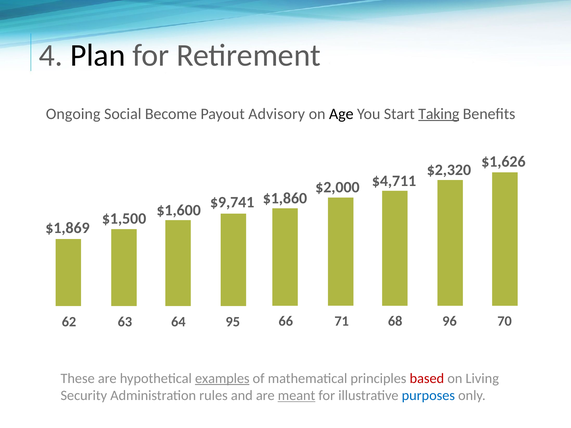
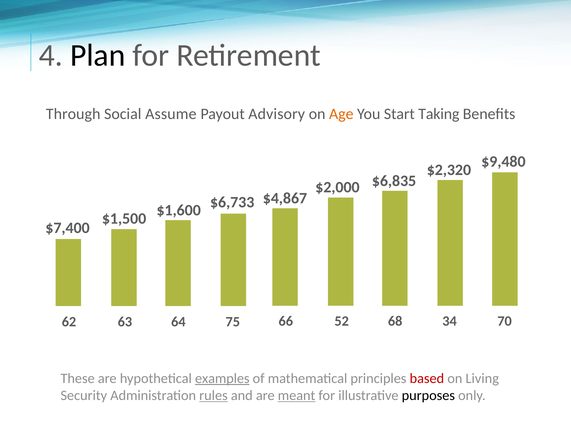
Ongoing: Ongoing -> Through (73, 114)
Become: Become -> Assume (171, 114)
Age colour: black -> orange (341, 114)
Taking underline: present -> none (439, 114)
$1,626: $1,626 -> $9,480 (503, 162)
$4,711: $4,711 -> $6,835 (394, 181)
$1,860: $1,860 -> $4,867 (285, 198)
$9,741: $9,741 -> $6,733 (232, 203)
$1,869: $1,869 -> $7,400 (68, 228)
71: 71 -> 52 (342, 321)
96: 96 -> 34 (450, 321)
95: 95 -> 75 (233, 322)
rules underline: none -> present (213, 396)
purposes colour: blue -> black (428, 396)
